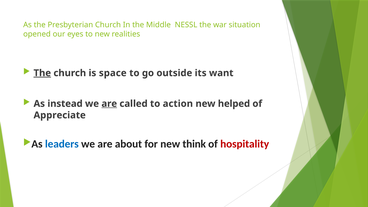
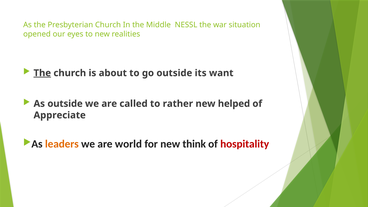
space: space -> about (113, 73)
As instead: instead -> outside (65, 104)
are underline: present -> none (109, 104)
action: action -> rather (178, 104)
leaders colour: blue -> orange (62, 144)
about: about -> world (128, 144)
